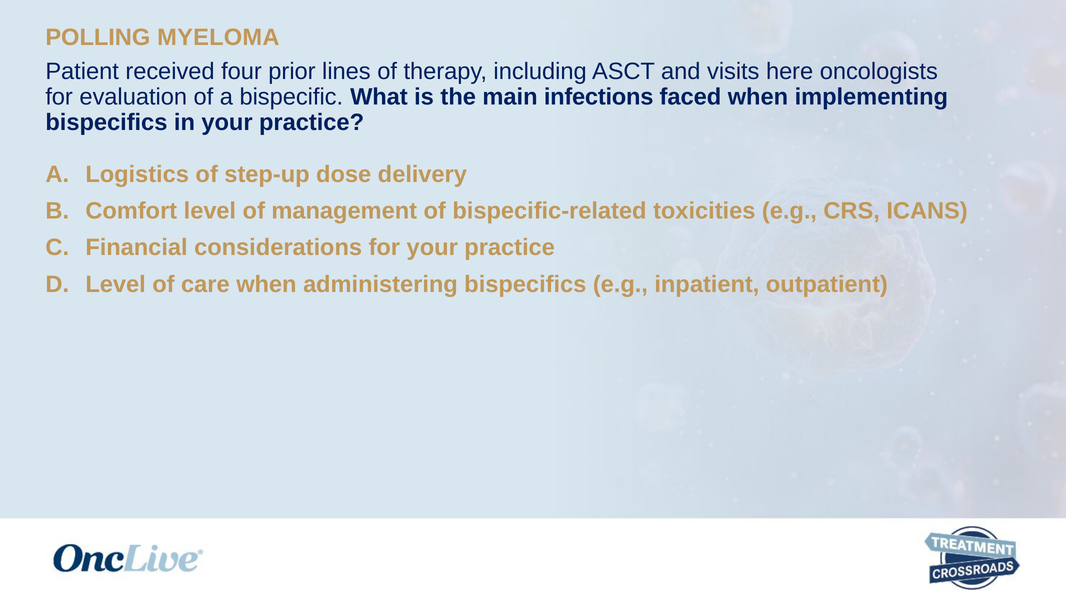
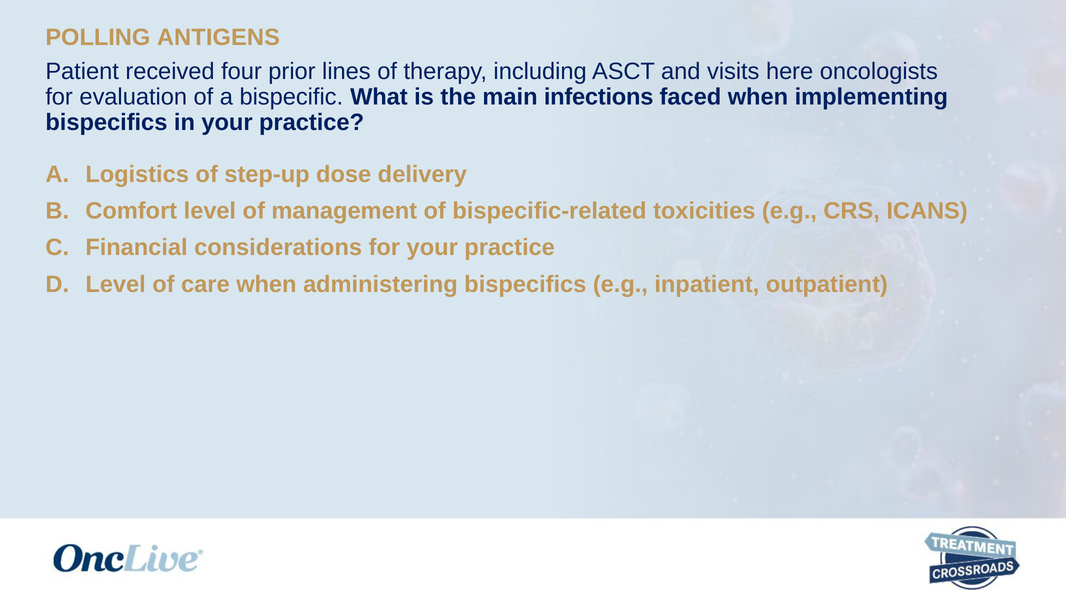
MYELOMA: MYELOMA -> ANTIGENS (218, 37)
